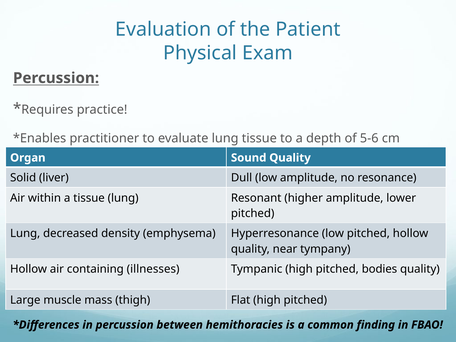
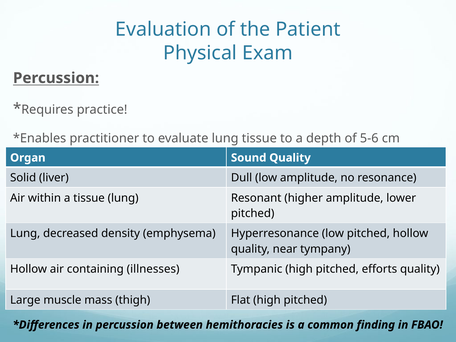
bodies: bodies -> efforts (379, 269)
